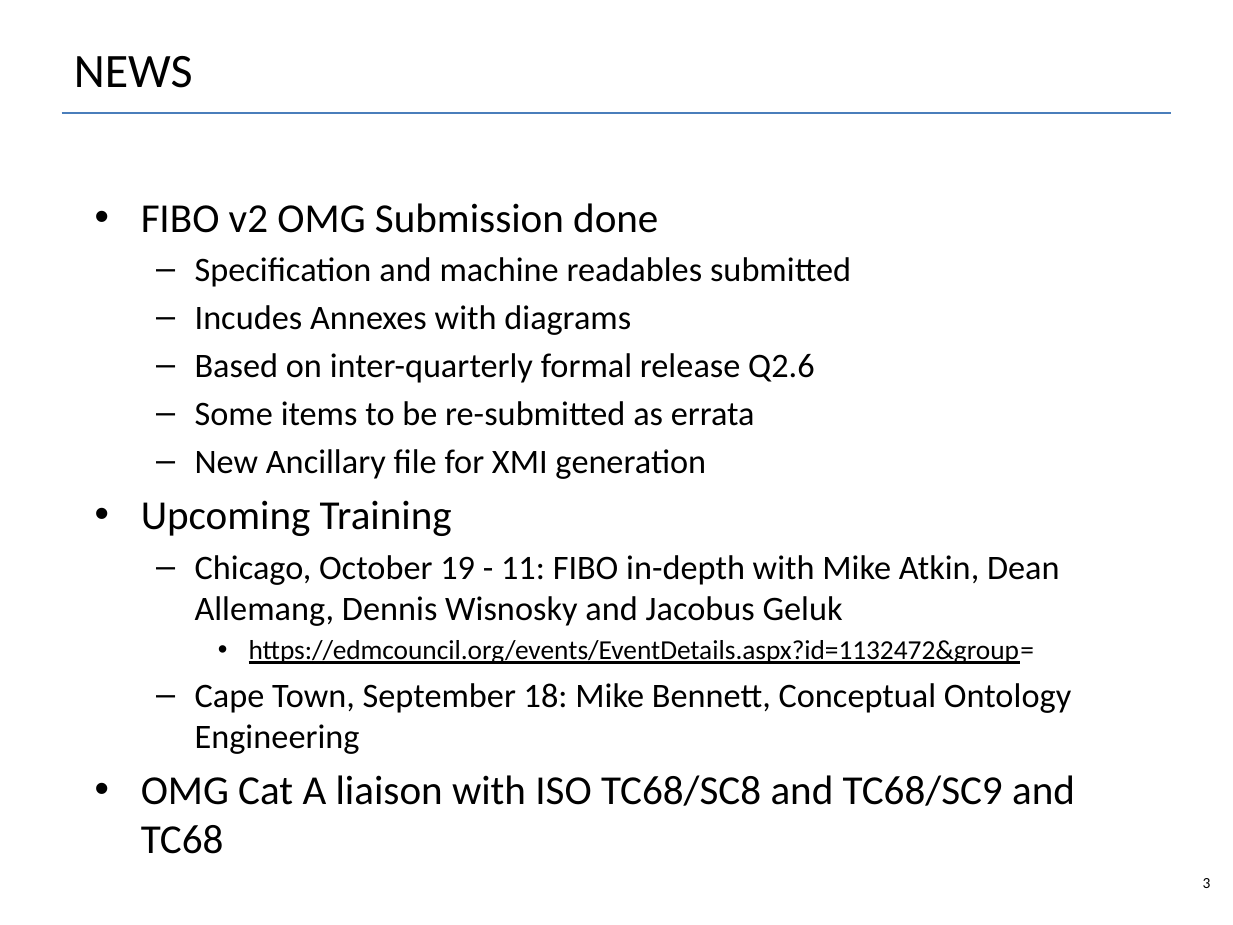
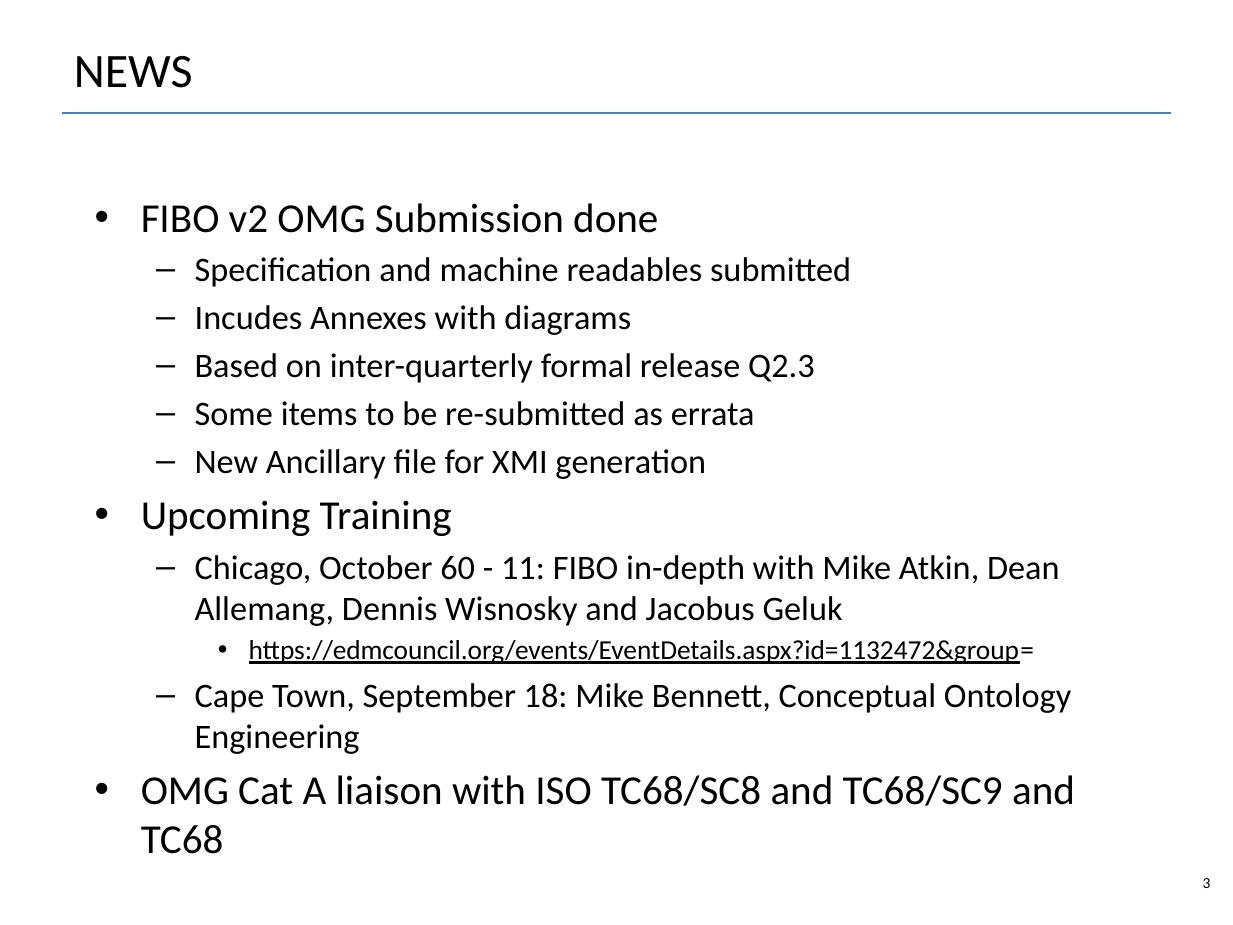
Q2.6: Q2.6 -> Q2.3 (781, 366)
19: 19 -> 60 (458, 568)
